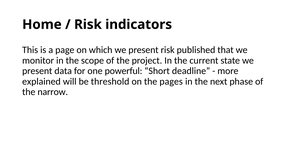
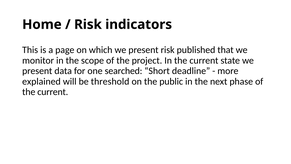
powerful: powerful -> searched (124, 71)
pages: pages -> public (171, 81)
narrow: narrow -> current (53, 92)
